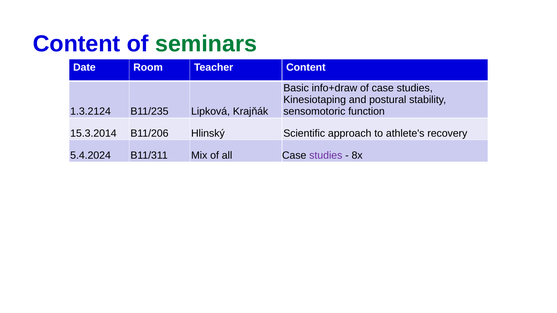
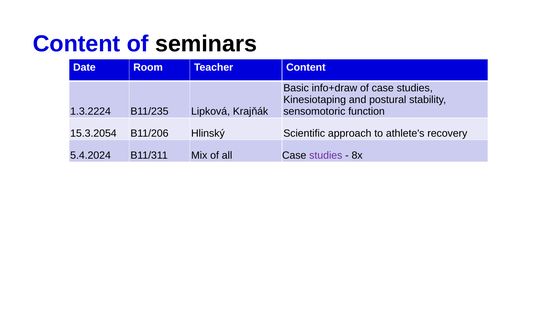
seminars colour: green -> black (206, 44)
1.3.2124: 1.3.2124 -> 1.3.2224 (91, 112)
15.3.2014: 15.3.2014 -> 15.3.2054 (93, 133)
